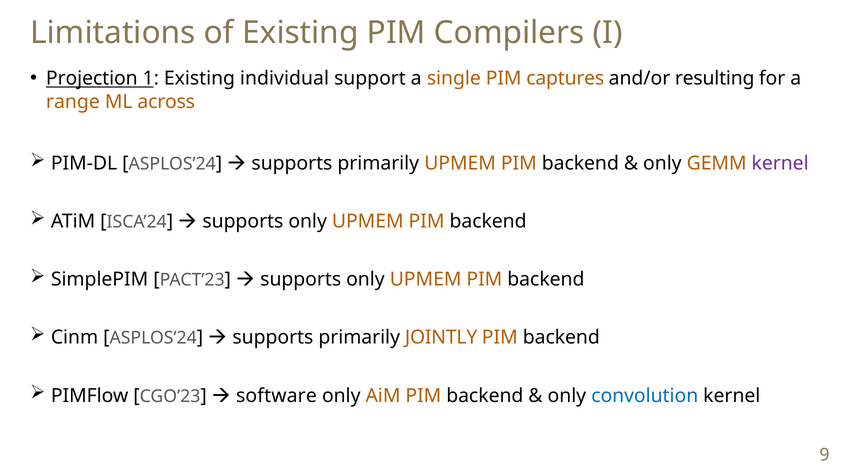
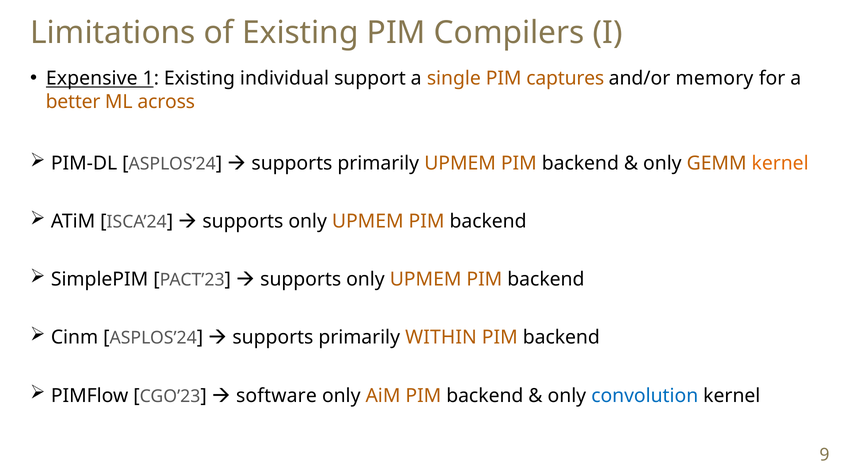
Projection: Projection -> Expensive (92, 78)
resulting: resulting -> memory (714, 78)
range: range -> better (73, 102)
kernel colour: purple -> orange (780, 163)
JOINTLY: JOINTLY -> WITHIN (441, 338)
